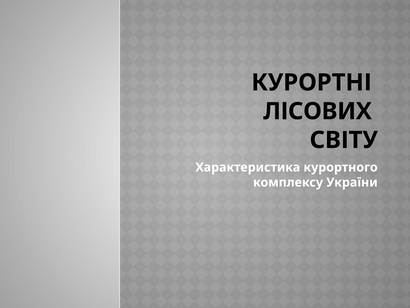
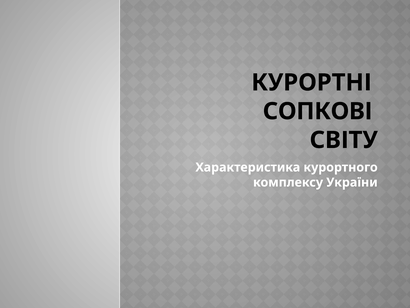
ЛІСОВИХ: ЛІСОВИХ -> СОПКОВІ (318, 111)
